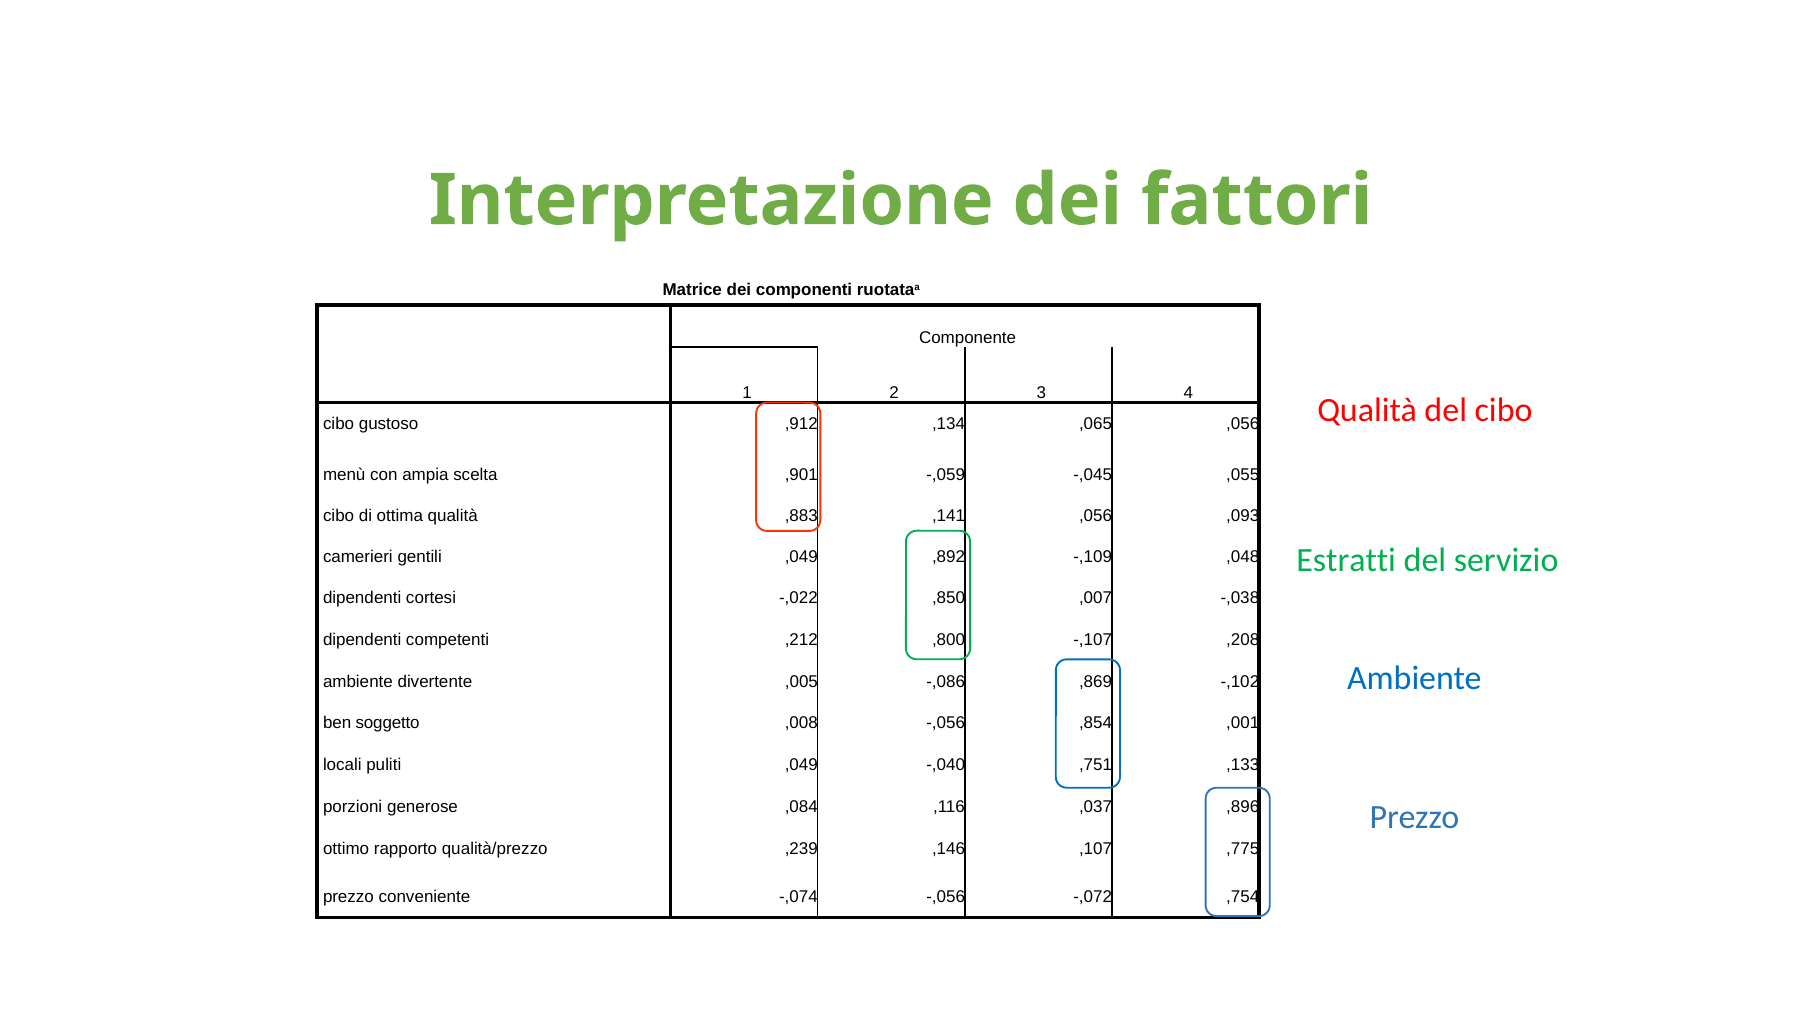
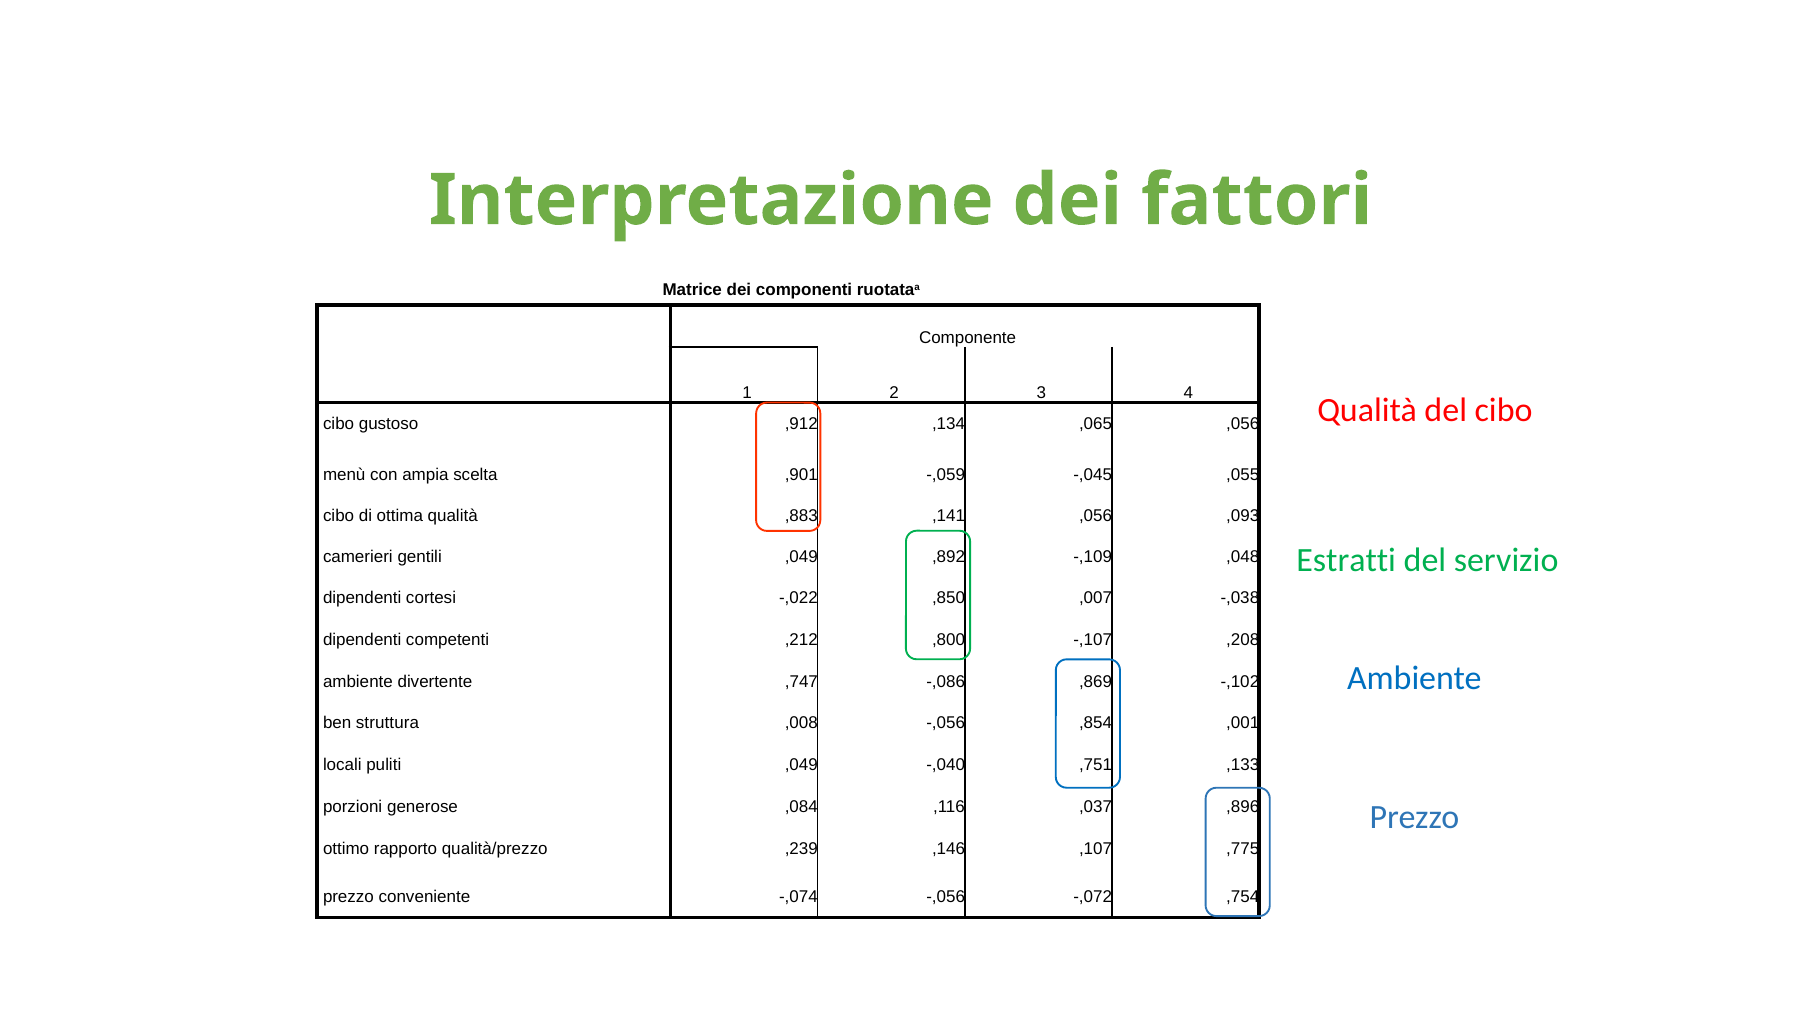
,005: ,005 -> ,747 (801, 682)
soggetto: soggetto -> struttura (387, 723)
